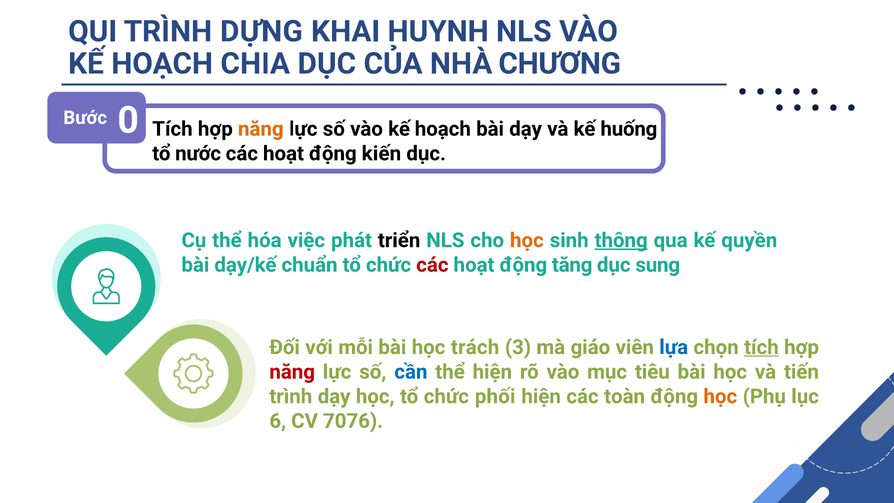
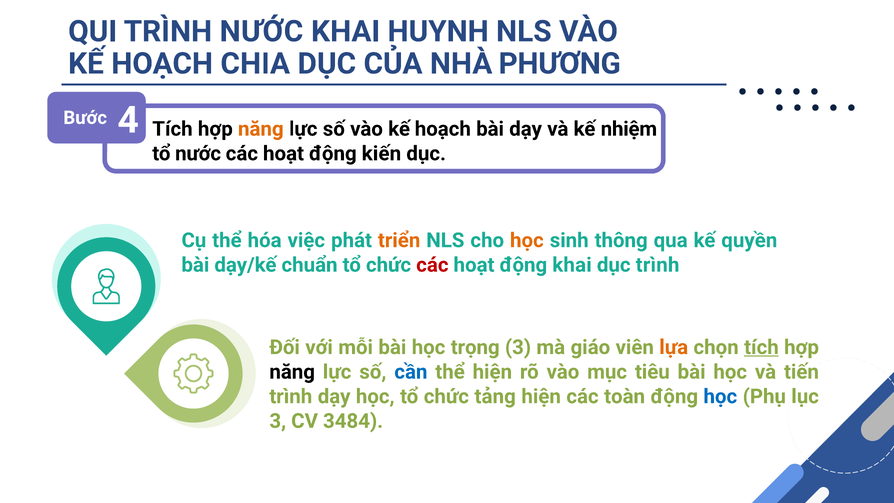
TRÌNH DỰNG: DỰNG -> NƯỚC (261, 31)
CHƯƠNG: CHƯƠNG -> PHƯƠNG (560, 64)
0: 0 -> 4 (128, 120)
huống: huống -> nhiệm (629, 129)
triển colour: black -> orange (399, 240)
thông underline: present -> none (621, 240)
động tăng: tăng -> khai (572, 265)
dục sung: sung -> trình (658, 265)
trách: trách -> trọng (475, 347)
lựa colour: blue -> orange (674, 347)
năng colour: red -> black (292, 372)
phối: phối -> tảng (495, 396)
học colour: orange -> blue (720, 396)
6: 6 -> 3 (278, 421)
7076: 7076 -> 3484 (353, 421)
